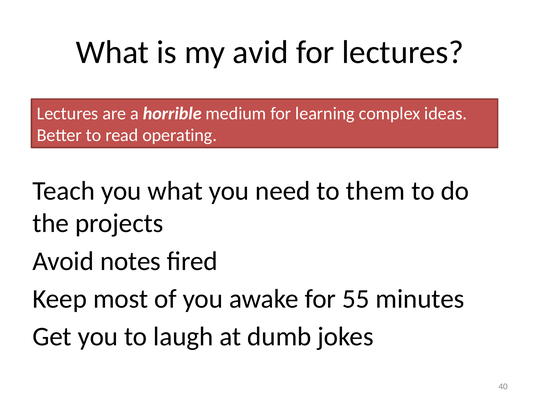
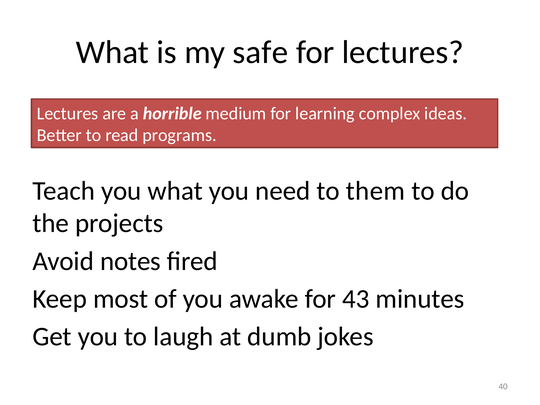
avid: avid -> safe (260, 52)
operating: operating -> programs (180, 135)
55: 55 -> 43 (356, 299)
